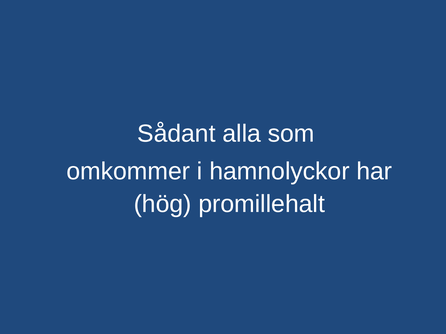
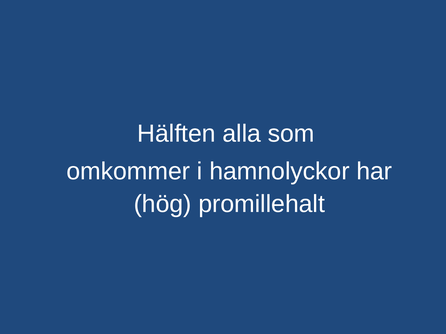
Sådant: Sådant -> Hälften (176, 134)
